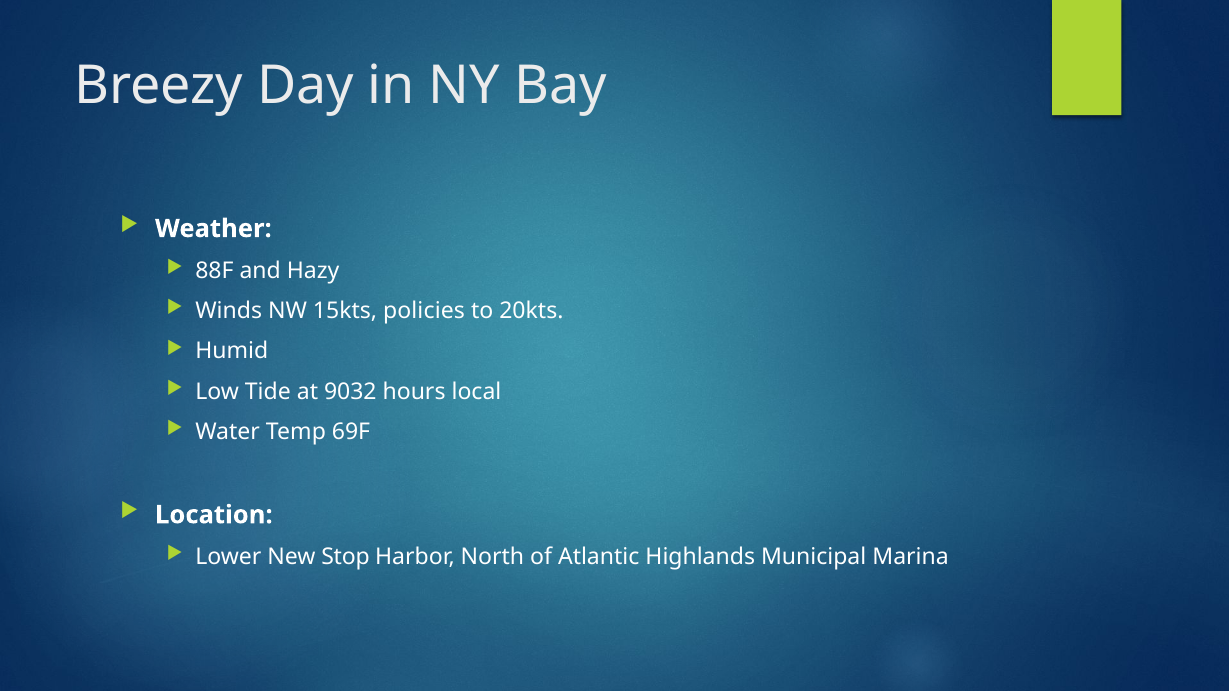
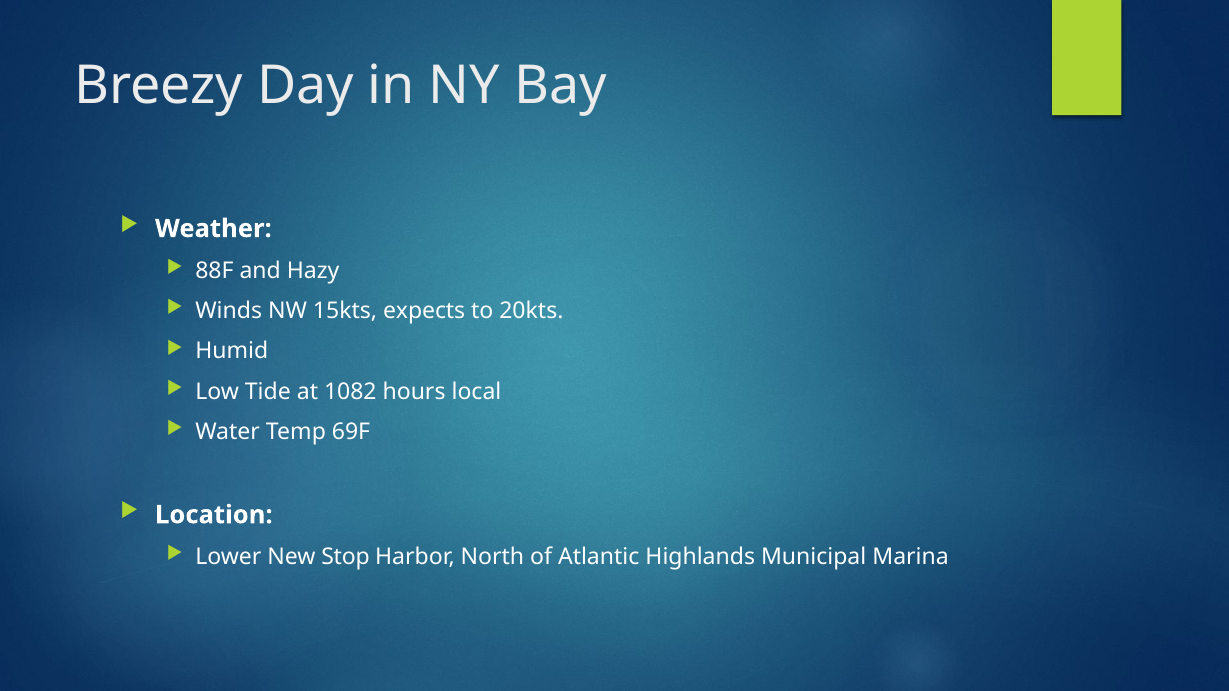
policies: policies -> expects (424, 311)
9032: 9032 -> 1082 (350, 392)
